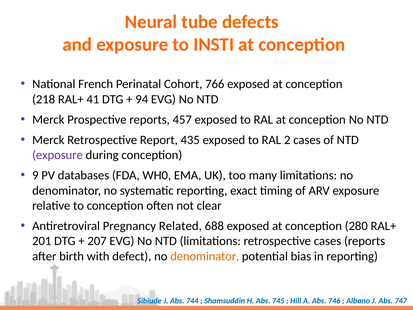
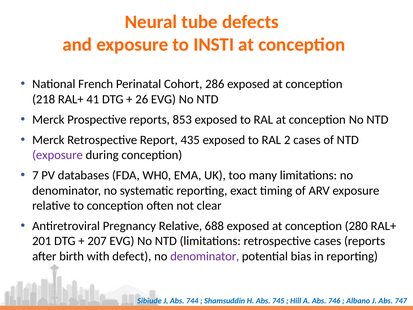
766: 766 -> 286 (215, 84)
94: 94 -> 26 (142, 99)
457: 457 -> 853 (182, 119)
9: 9 -> 7 (35, 175)
Pregnancy Related: Related -> Relative (180, 226)
denominator colour: orange -> purple (205, 256)
